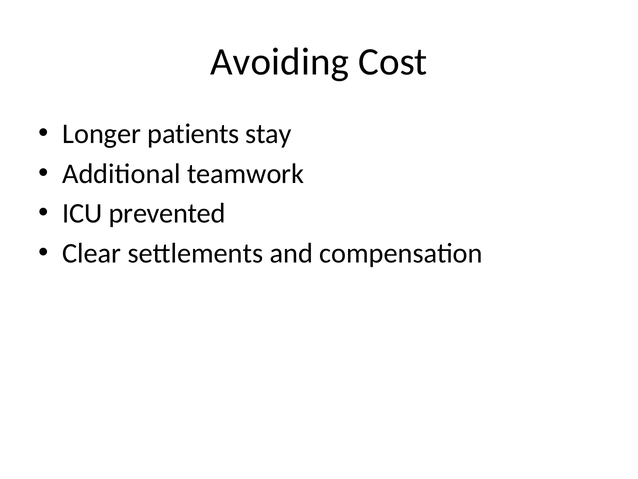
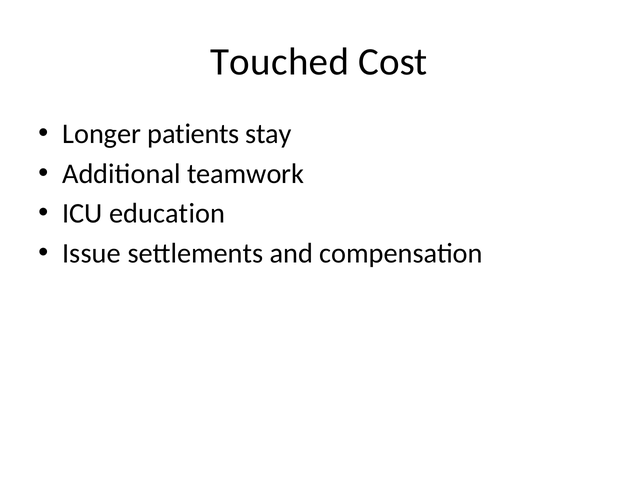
Avoiding: Avoiding -> Touched (280, 62)
prevented: prevented -> education (167, 213)
Clear: Clear -> Issue (92, 253)
